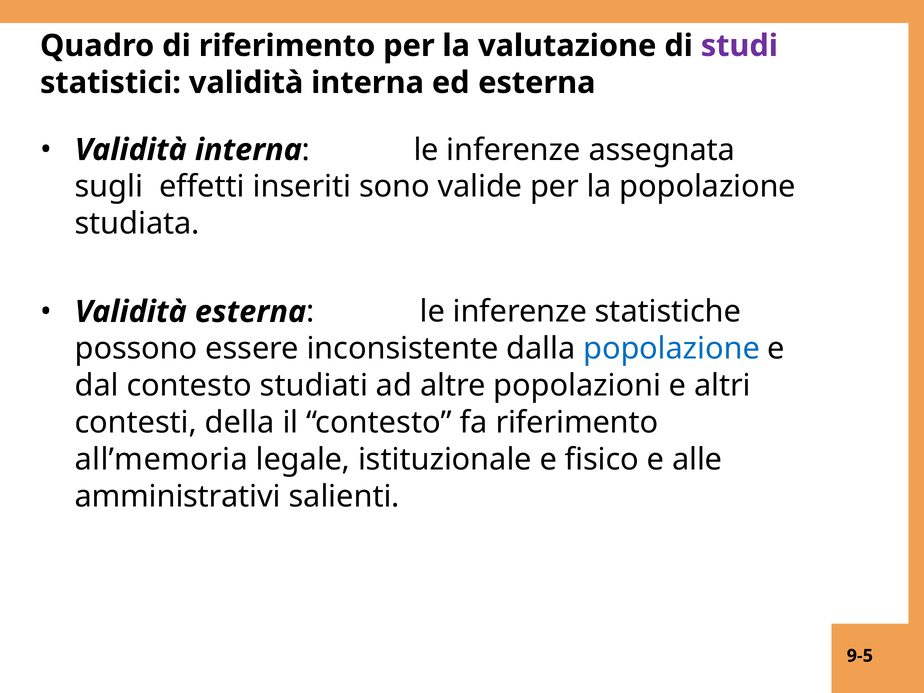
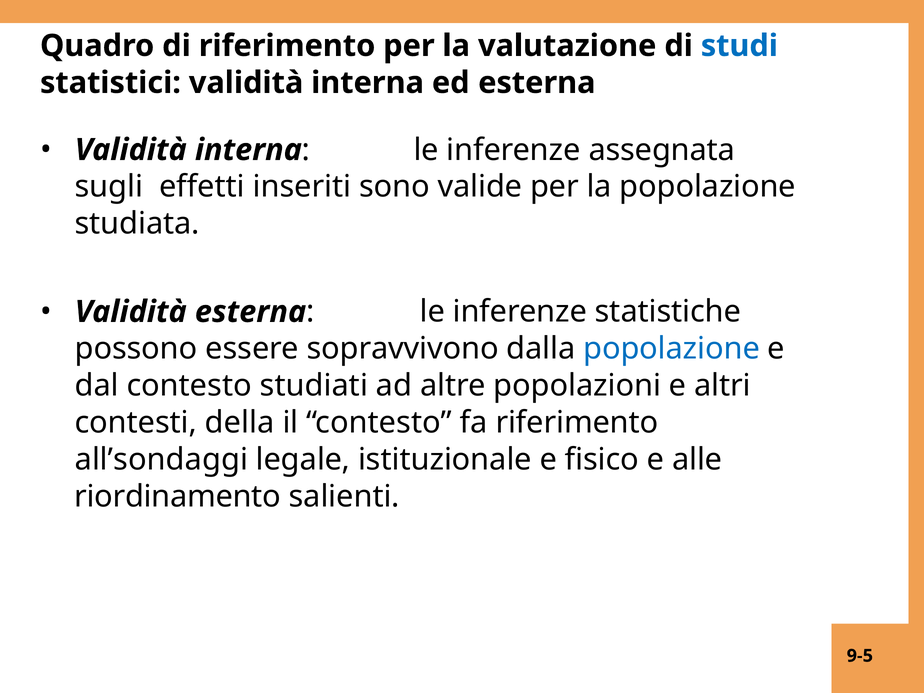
studi colour: purple -> blue (739, 46)
inconsistente: inconsistente -> sopravvivono (403, 349)
all’memoria: all’memoria -> all’sondaggi (161, 460)
amministrativi: amministrativi -> riordinamento (178, 497)
